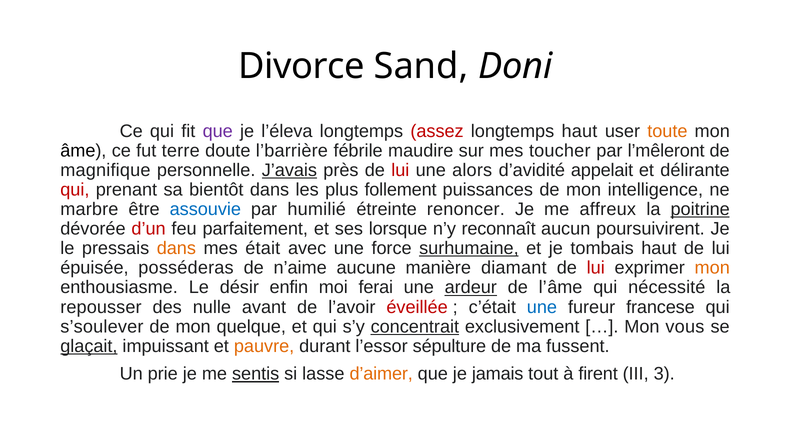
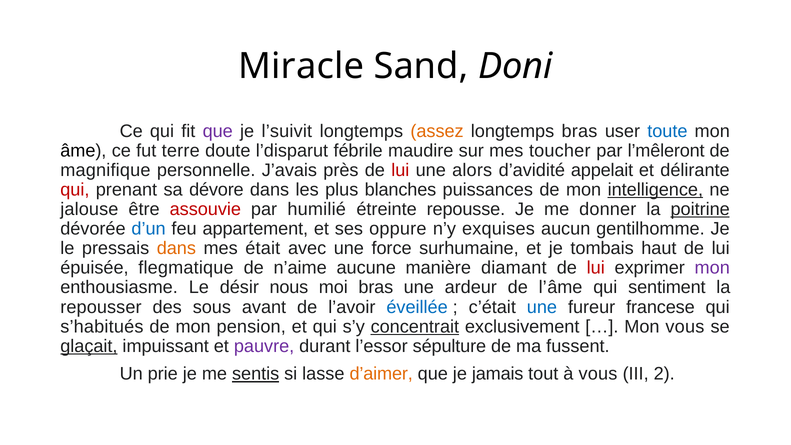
Divorce: Divorce -> Miracle (301, 66)
l’éleva: l’éleva -> l’suivit (287, 131)
assez colour: red -> orange (437, 131)
longtemps haut: haut -> bras (579, 131)
toute colour: orange -> blue (667, 131)
l’barrière: l’barrière -> l’disparut (292, 151)
J’avais underline: present -> none (289, 170)
bientôt: bientôt -> dévore (216, 190)
follement: follement -> blanches (401, 190)
intelligence underline: none -> present (655, 190)
marbre: marbre -> jalouse (89, 209)
assouvie colour: blue -> red (205, 209)
renoncer: renoncer -> repousse (466, 209)
affreux: affreux -> donner (608, 209)
d’un colour: red -> blue (149, 229)
parfaitement: parfaitement -> appartement (255, 229)
lorsque: lorsque -> oppure (398, 229)
reconnaît: reconnaît -> exquises (498, 229)
poursuivirent: poursuivirent -> gentilhomme (650, 229)
surhumaine underline: present -> none (469, 248)
posséderas: posséderas -> flegmatique (186, 268)
mon colour: orange -> purple (712, 268)
enfin: enfin -> nous (289, 287)
moi ferai: ferai -> bras (376, 287)
ardeur underline: present -> none (471, 287)
nécessité: nécessité -> sentiment (667, 287)
nulle: nulle -> sous (212, 307)
éveillée colour: red -> blue (417, 307)
s’soulever: s’soulever -> s’habitués (102, 327)
quelque: quelque -> pension (251, 327)
pauvre colour: orange -> purple (264, 346)
à firent: firent -> vous (598, 374)
3: 3 -> 2 (664, 374)
